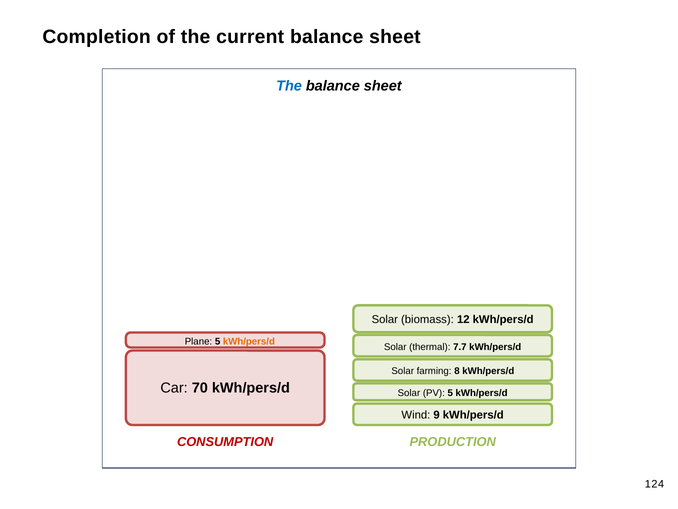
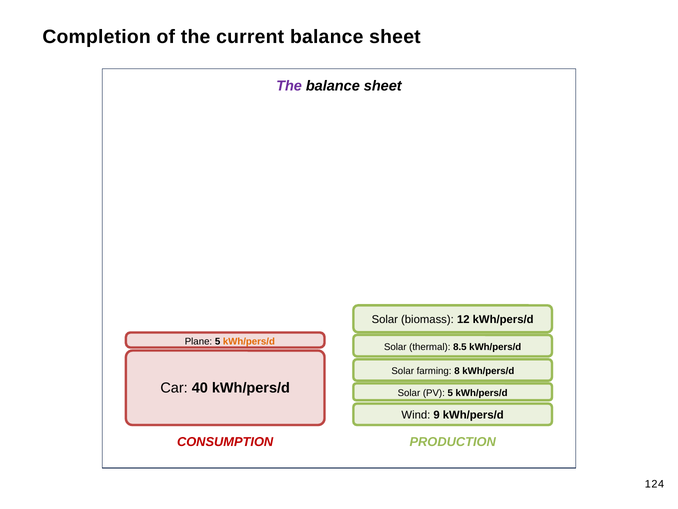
The colour: blue -> purple (289, 86)
7.7: 7.7 -> 8.5 (460, 347)
70: 70 -> 40 (200, 388)
